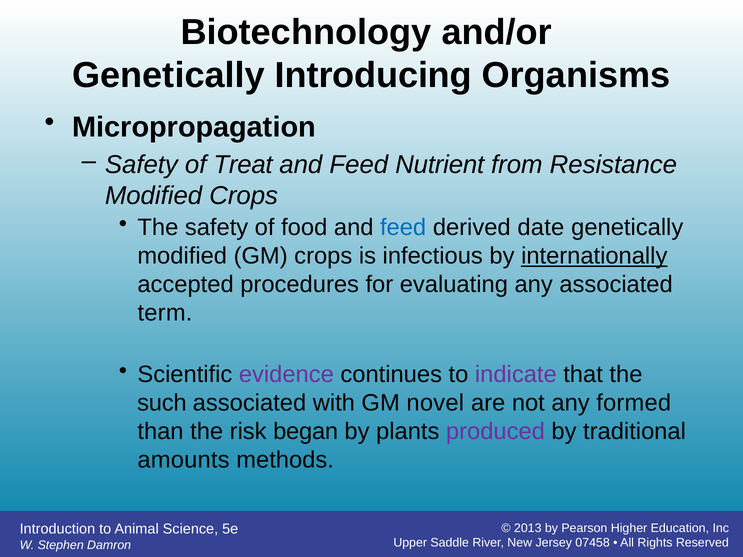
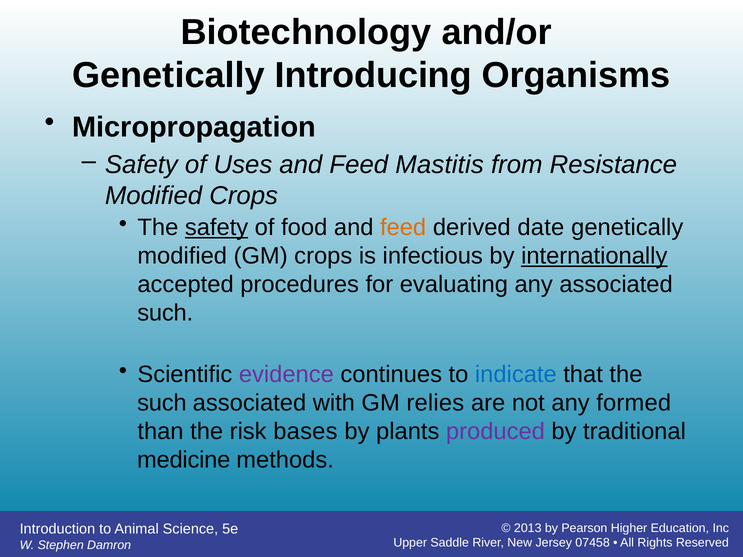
Treat: Treat -> Uses (243, 165)
Nutrient: Nutrient -> Mastitis (440, 165)
safety underline: none -> present (217, 228)
feed colour: blue -> orange (403, 228)
term: term -> such (165, 313)
indicate colour: purple -> blue (516, 375)
novel: novel -> relies (435, 403)
began: began -> bases (305, 432)
amounts: amounts -> medicine (184, 460)
